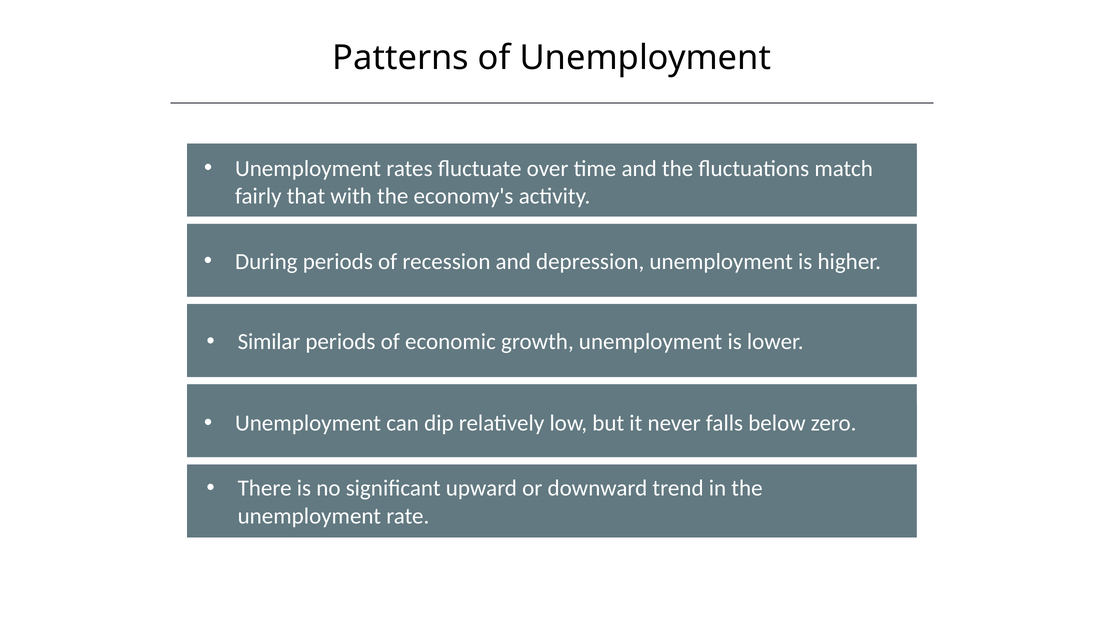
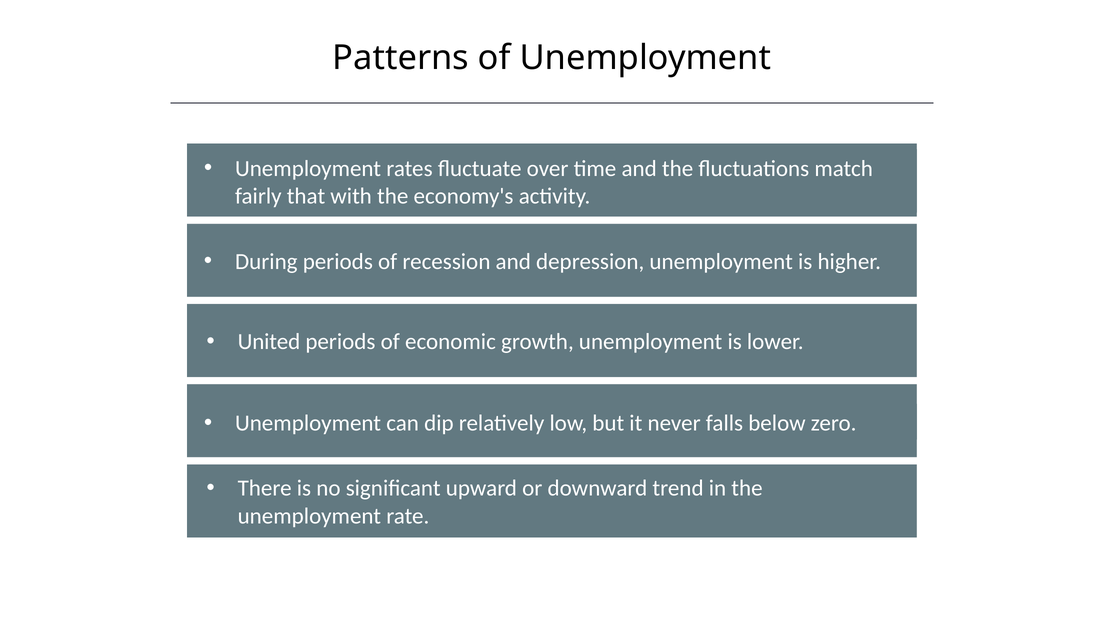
Similar: Similar -> United (269, 342)
